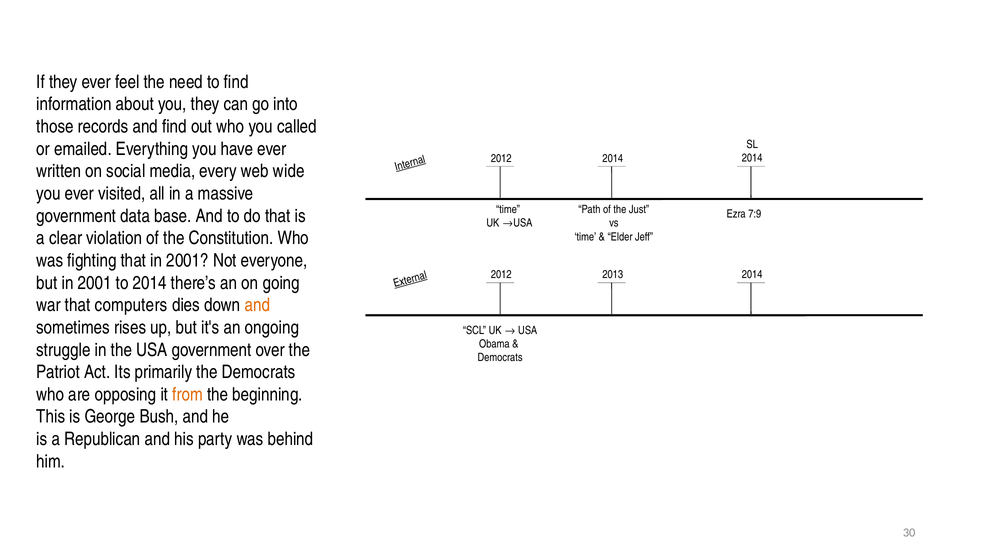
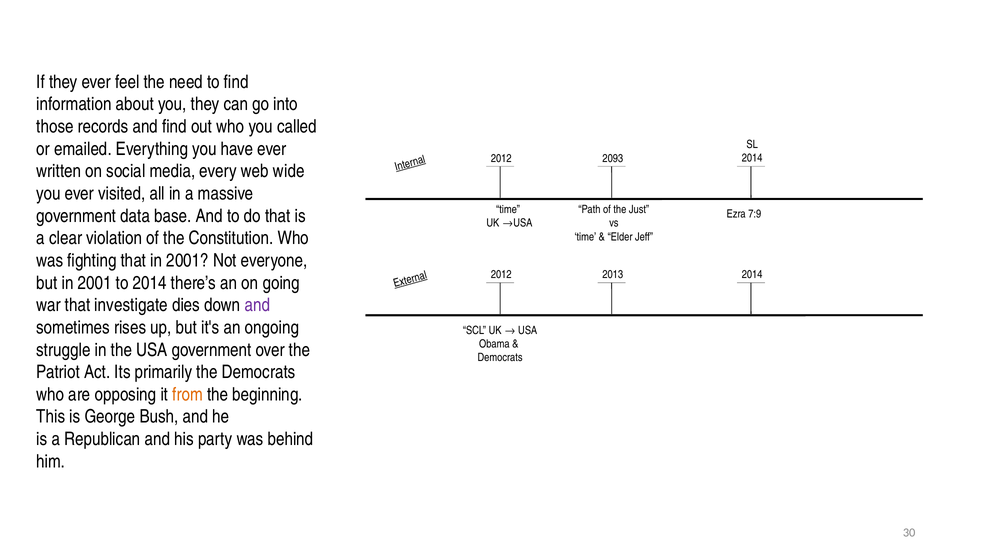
2012 2014: 2014 -> 2093 (613, 158)
computers: computers -> investigate (131, 305)
and colour: orange -> purple (257, 305)
